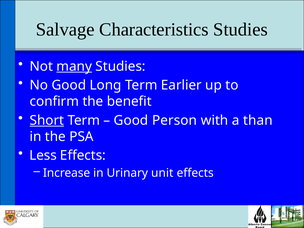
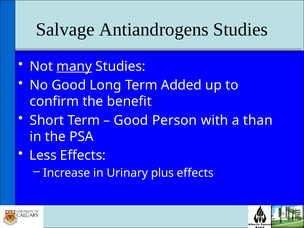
Characteristics: Characteristics -> Antiandrogens (154, 29)
Earlier: Earlier -> Added (181, 85)
Short underline: present -> none (47, 120)
unit: unit -> plus (162, 173)
